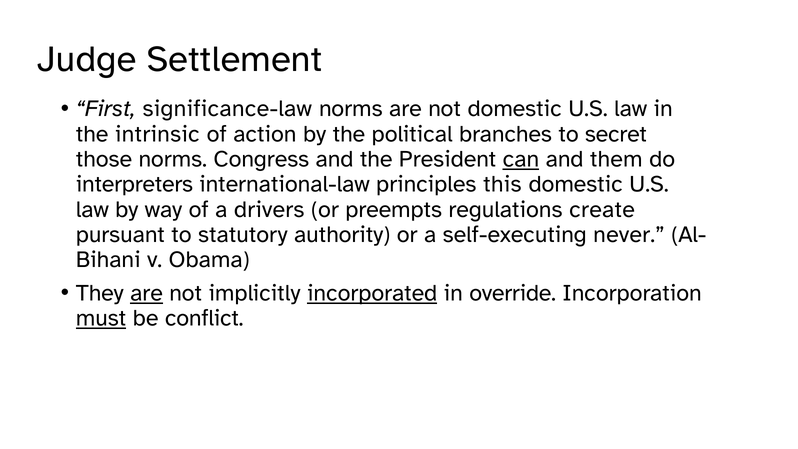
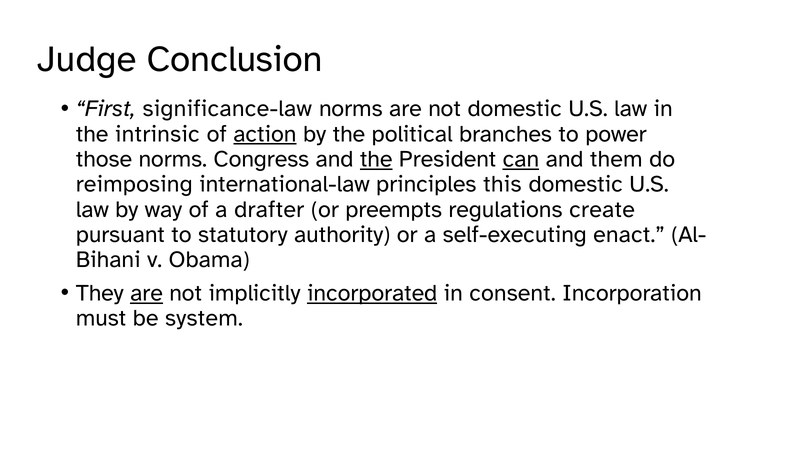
Settlement: Settlement -> Conclusion (235, 59)
action underline: none -> present (265, 134)
secret: secret -> power (616, 134)
the underline: none -> present (376, 159)
interpreters: interpreters -> reimposing (134, 184)
drivers: drivers -> drafter (269, 209)
never: never -> enact (629, 234)
override: override -> consent (512, 293)
must underline: present -> none (101, 318)
conflict: conflict -> system (204, 318)
